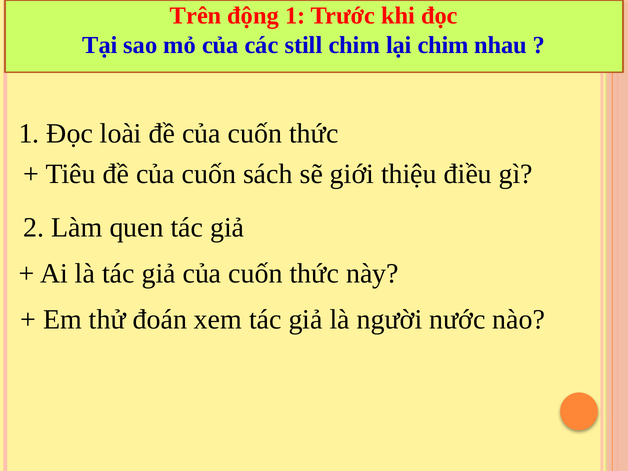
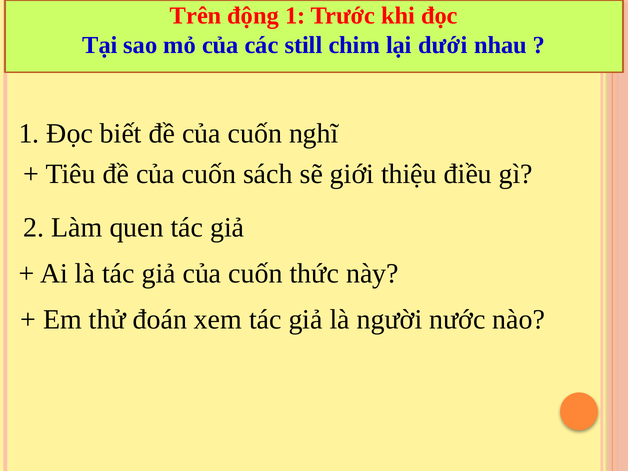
lại chim: chim -> dưới (443, 45)
loài: loài -> biết (121, 134)
đề của cuốn thức: thức -> nghĩ (314, 134)
